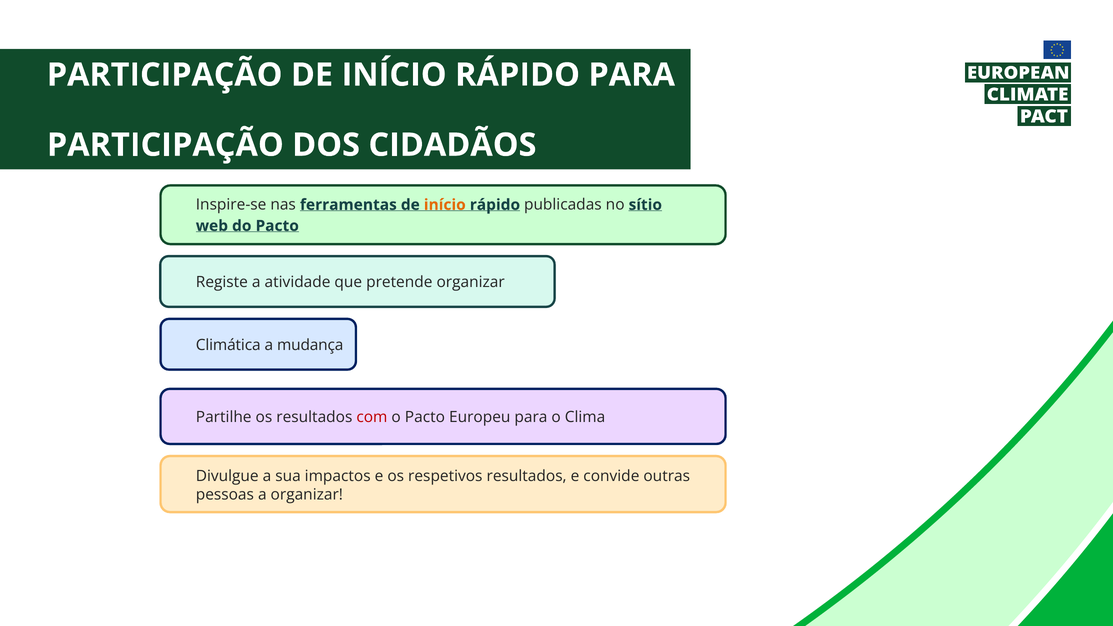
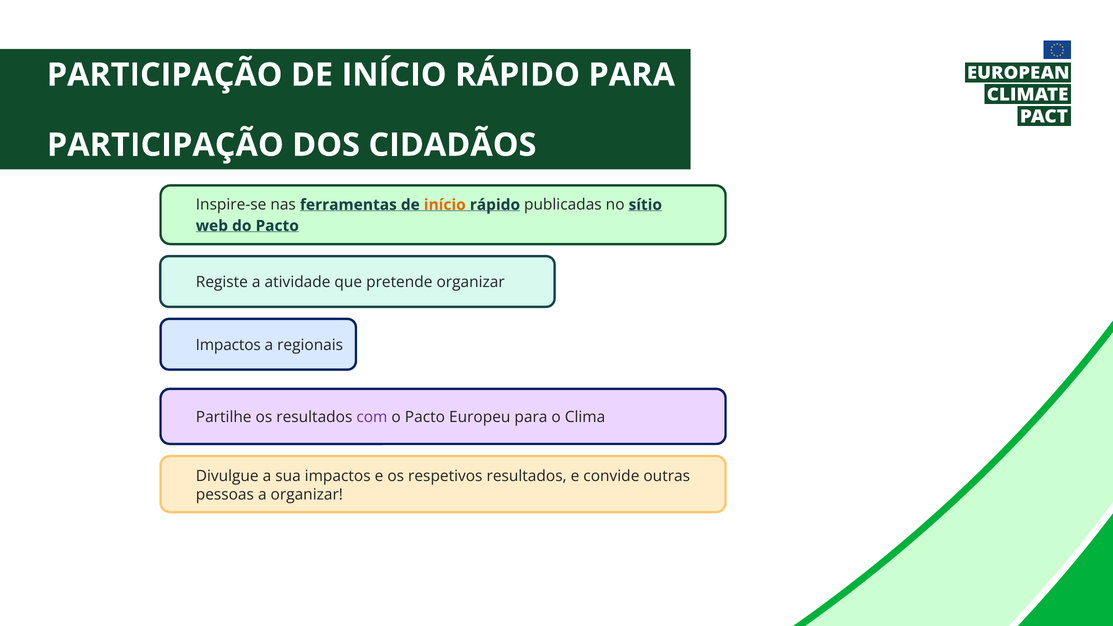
Climática: Climática -> Impactos (228, 345)
mudança: mudança -> regionais (310, 345)
com colour: red -> purple (372, 417)
